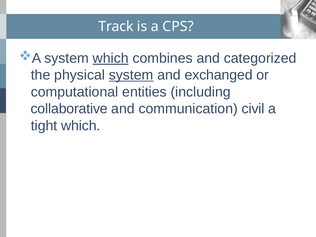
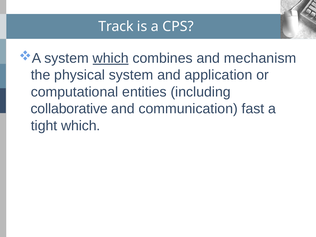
categorized: categorized -> mechanism (260, 58)
system underline: present -> none (131, 75)
exchanged: exchanged -> application (219, 75)
civil: civil -> fast (253, 109)
